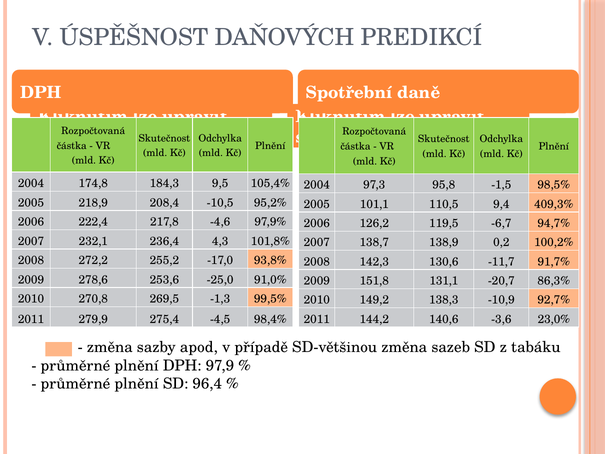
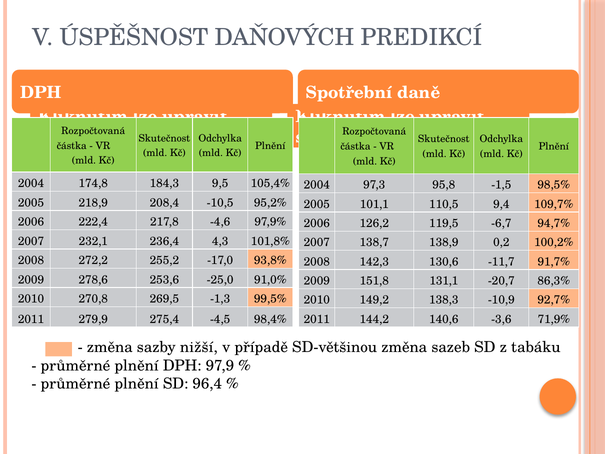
409,3%: 409,3% -> 109,7% (554, 204)
23,0%: 23,0% -> 71,9% (554, 319)
apod: apod -> nižší (199, 347)
